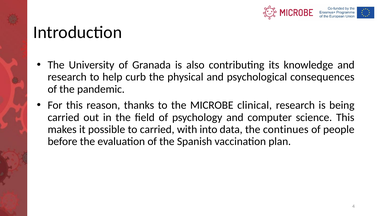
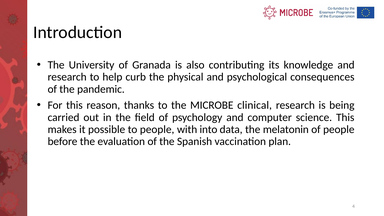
to carried: carried -> people (157, 129)
continues: continues -> melatonin (286, 129)
